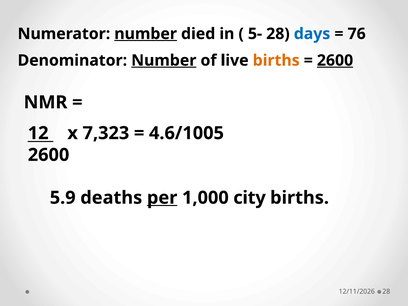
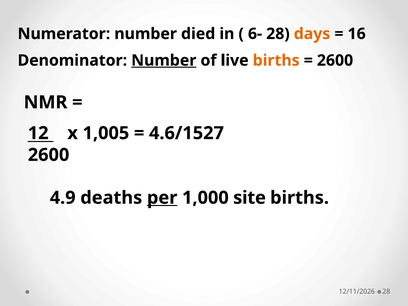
number underline: present -> none (146, 34)
5-: 5- -> 6- (255, 34)
days colour: blue -> orange (312, 34)
76: 76 -> 16 (357, 34)
2600 underline: present -> none (335, 60)
7,323: 7,323 -> 1,005 (106, 133)
4.6/1005: 4.6/1005 -> 4.6/1527 (186, 133)
5.9: 5.9 -> 4.9 (63, 198)
city: city -> site (250, 198)
